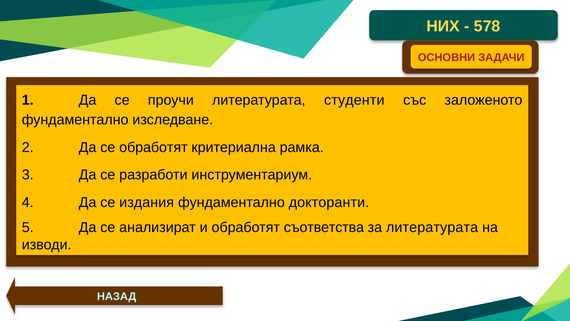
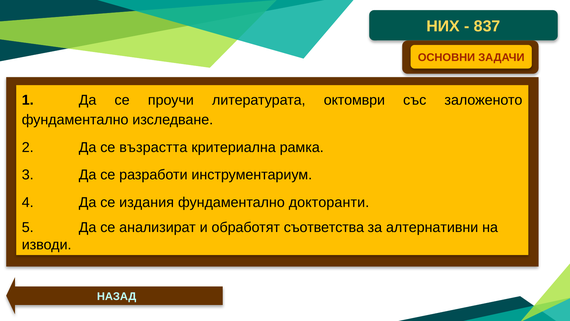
578: 578 -> 837 (487, 26)
студенти: студенти -> октомври (354, 100)
се обработят: обработят -> възрастта (153, 147)
за литературата: литературата -> алтернативни (432, 227)
